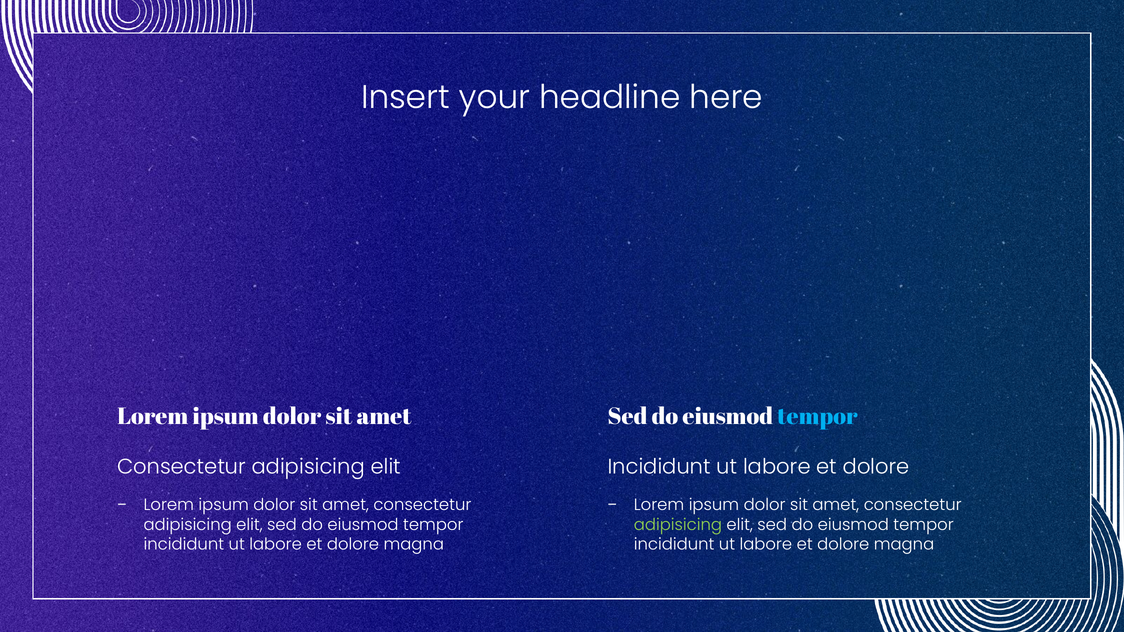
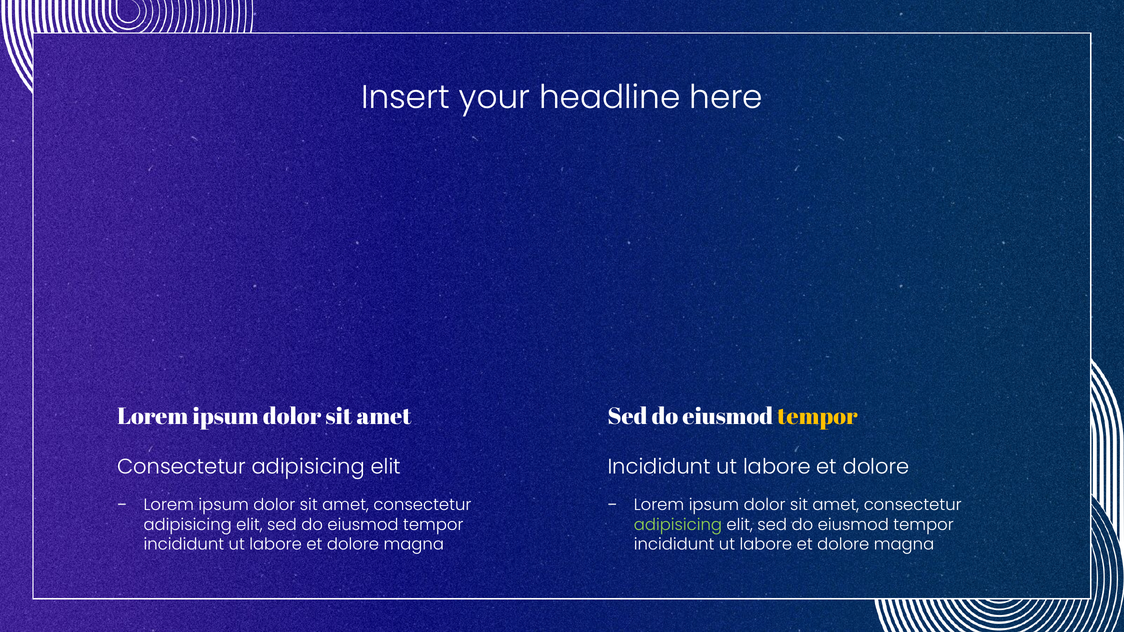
tempor colour: light blue -> yellow (817, 416)
